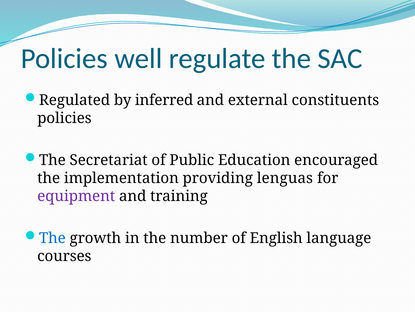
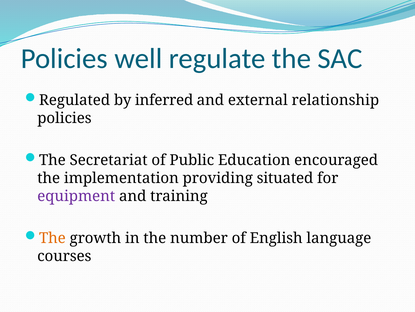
constituents: constituents -> relationship (335, 100)
lenguas: lenguas -> situated (285, 178)
The colour: blue -> orange (52, 238)
